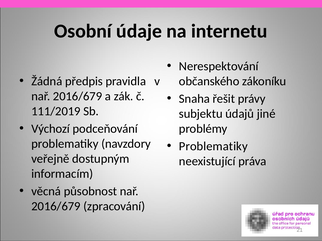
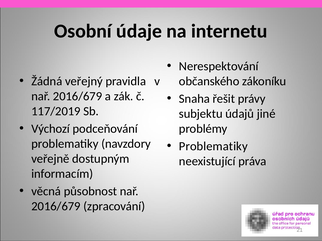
předpis: předpis -> veřejný (84, 81)
111/2019: 111/2019 -> 117/2019 (56, 111)
